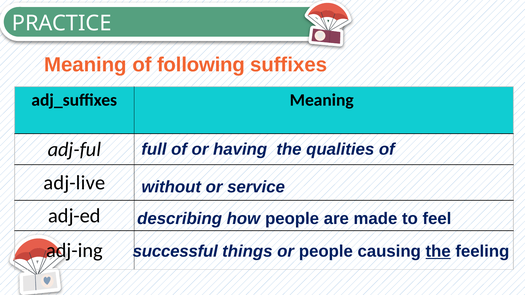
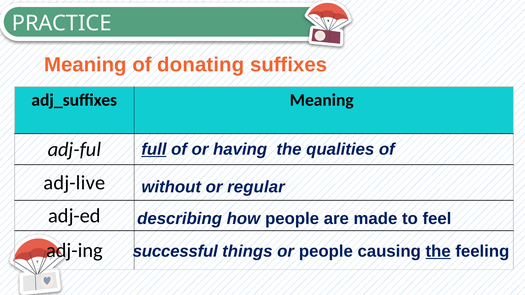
following: following -> donating (201, 65)
full underline: none -> present (154, 149)
service: service -> regular (256, 187)
